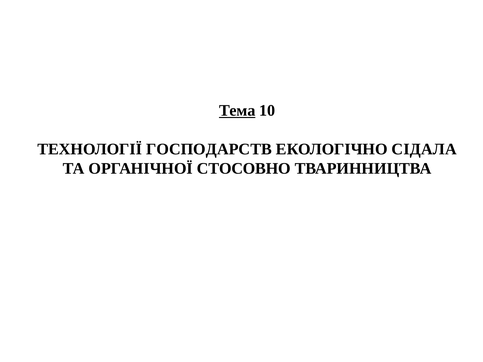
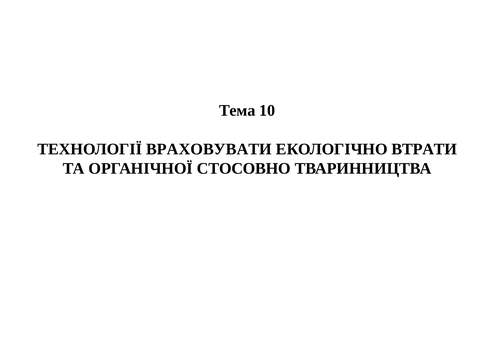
Тема underline: present -> none (237, 111)
ГОСПОДАРСТВ: ГОСПОДАРСТВ -> ВРАХОВУВАТИ (209, 149)
СІДАЛА: СІДАЛА -> ВТРАТИ (424, 149)
